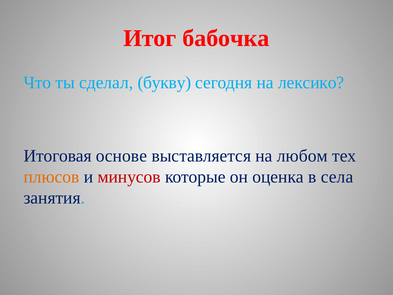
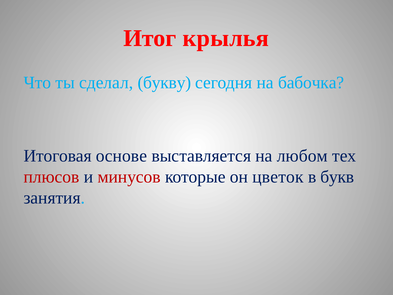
бабочка: бабочка -> крылья (226, 38)
лексико: лексико -> бабочка (311, 82)
плюсов colour: orange -> red (51, 177)
оценка: оценка -> цветок (278, 177)
села: села -> букв (337, 177)
